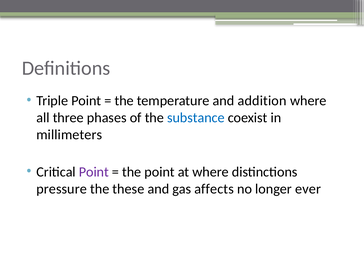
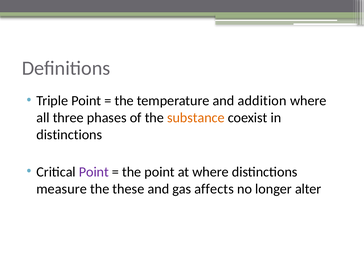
substance colour: blue -> orange (196, 118)
millimeters: millimeters -> distinctions (69, 135)
pressure: pressure -> measure (62, 189)
ever: ever -> alter (308, 189)
